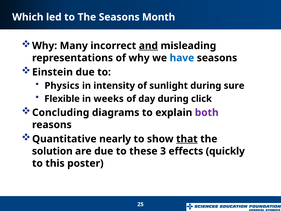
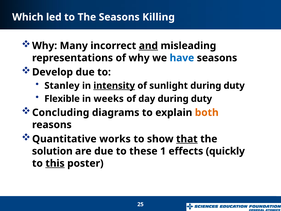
Month: Month -> Killing (159, 17)
Einstein: Einstein -> Develop (53, 72)
Physics: Physics -> Stanley (62, 86)
intensity underline: none -> present (114, 86)
sunlight during sure: sure -> duty (234, 86)
day during click: click -> duty (201, 99)
both colour: purple -> orange (207, 112)
nearly: nearly -> works (115, 139)
3: 3 -> 1 (163, 151)
this underline: none -> present (55, 163)
